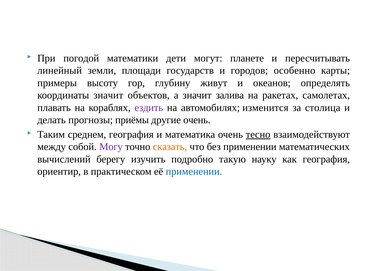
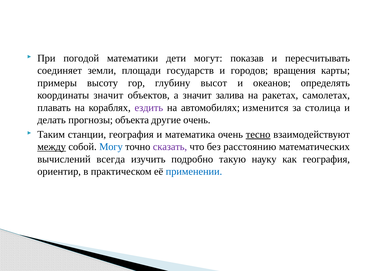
планете: планете -> показав (247, 58)
линейный: линейный -> соединяет (60, 71)
особенно: особенно -> вращения (295, 71)
живут: живут -> высот (214, 83)
приёмы: приёмы -> объекта (132, 120)
среднем: среднем -> станции (87, 134)
между underline: none -> present (52, 147)
Могу colour: purple -> blue (111, 147)
сказать colour: orange -> purple (170, 147)
без применении: применении -> расстоянию (250, 147)
берегу: берегу -> всегда (111, 159)
